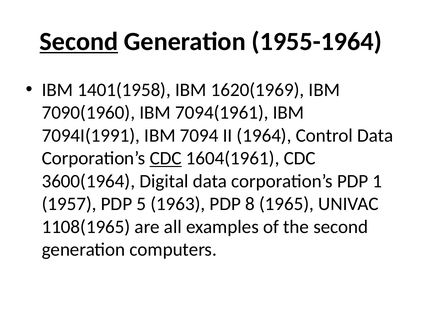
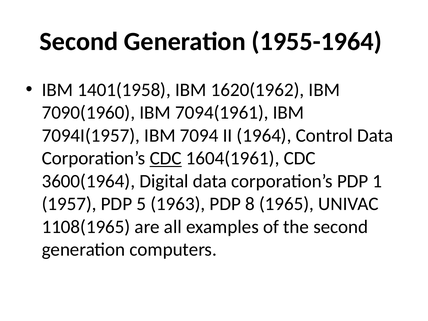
Second underline: present -> none (79, 41)
1620(1969: 1620(1969 -> 1620(1962 (258, 90)
7094I(1991: 7094I(1991 -> 7094I(1957 (91, 135)
